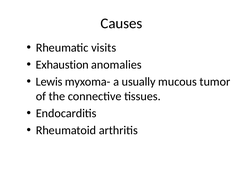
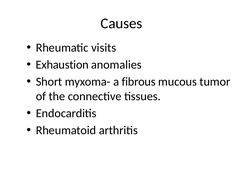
Lewis: Lewis -> Short (49, 82)
usually: usually -> fibrous (139, 82)
